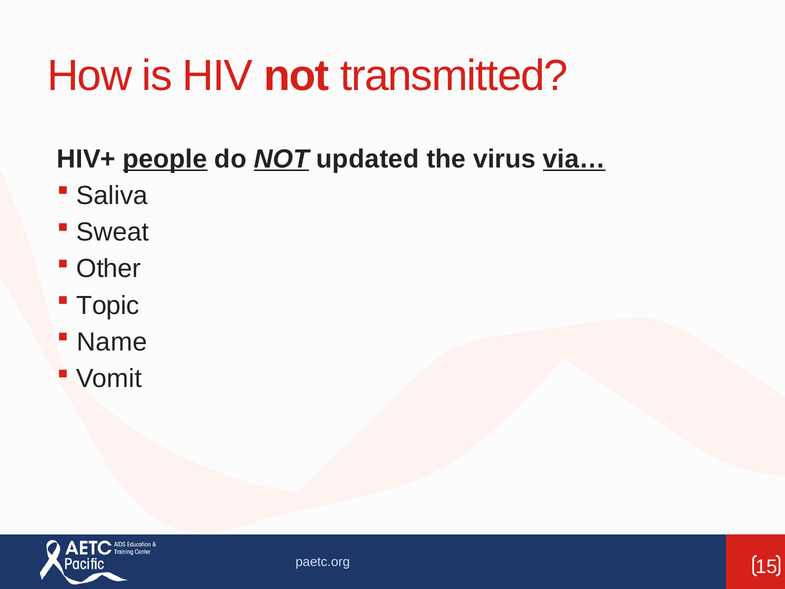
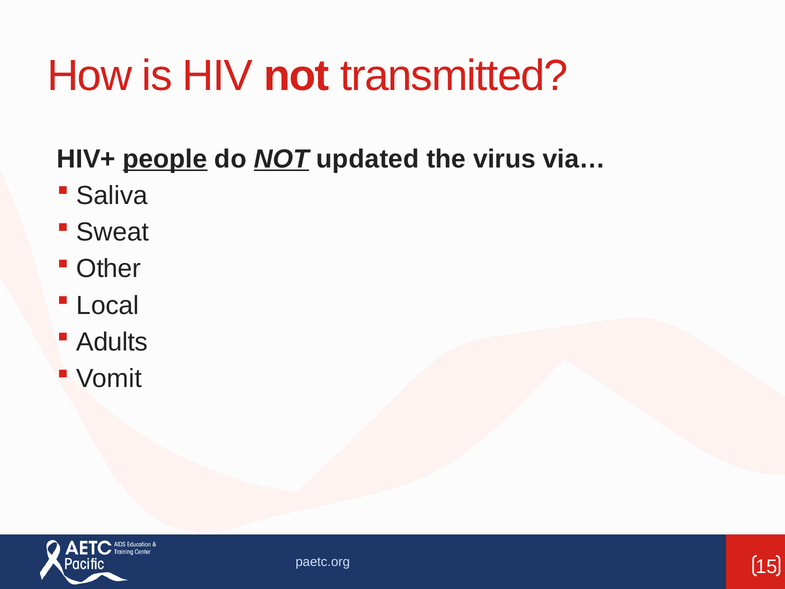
via… underline: present -> none (574, 159)
Topic: Topic -> Local (108, 305)
Name: Name -> Adults (112, 342)
